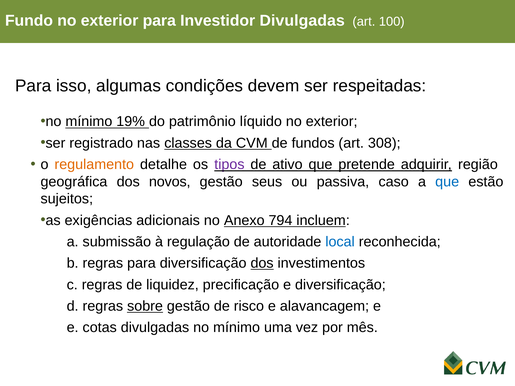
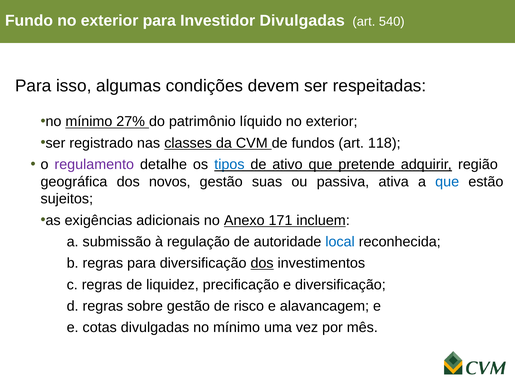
100: 100 -> 540 (392, 22)
19%: 19% -> 27% (131, 122)
308: 308 -> 118 (384, 143)
regulamento colour: orange -> purple (94, 165)
tipos colour: purple -> blue (229, 165)
seus: seus -> suas (267, 182)
caso: caso -> ativa (394, 182)
794: 794 -> 171 (280, 220)
sobre underline: present -> none (145, 306)
